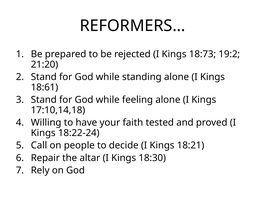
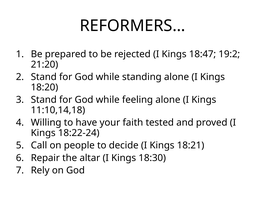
18:73: 18:73 -> 18:47 (203, 54)
18:61: 18:61 -> 18:20 (44, 87)
17:10,14,18: 17:10,14,18 -> 11:10,14,18 (58, 110)
